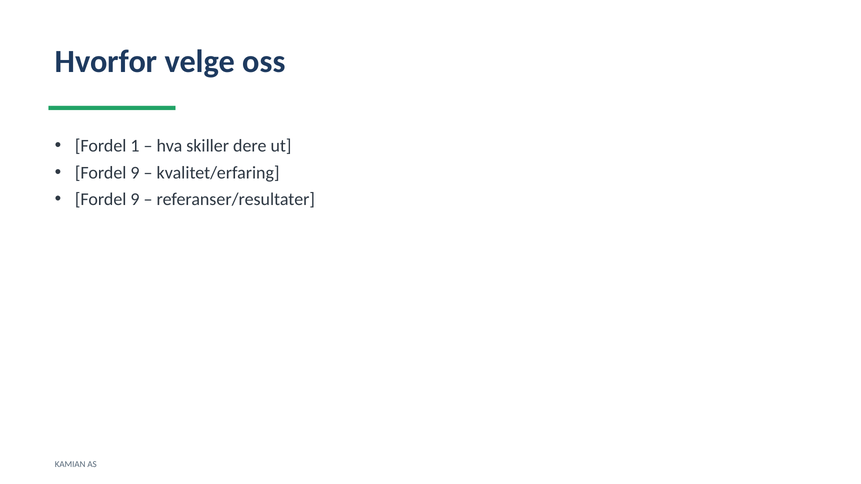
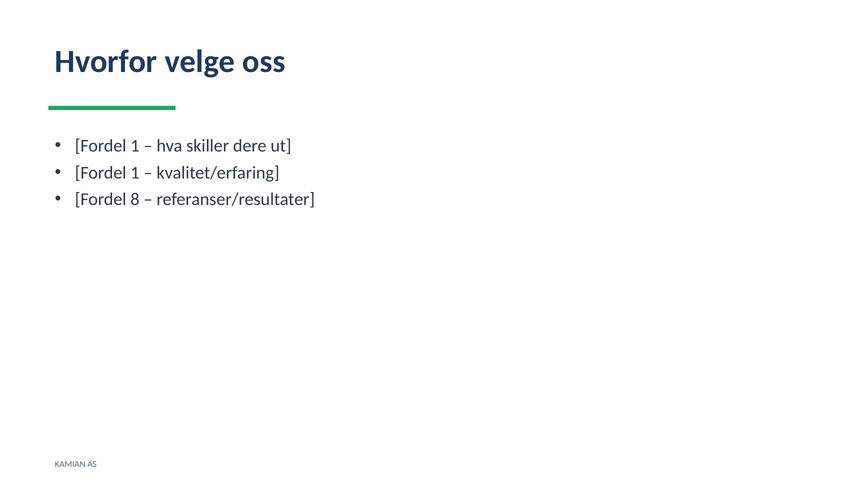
9: 9 -> 1 (135, 173)
9: 9 -> 8 (135, 200)
